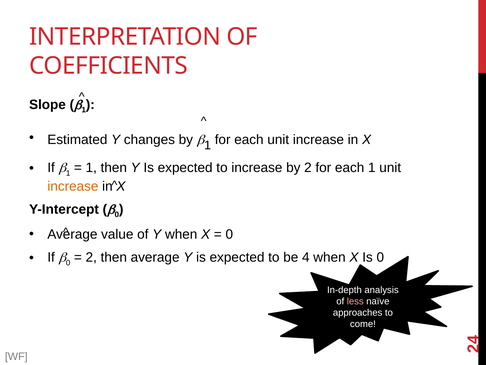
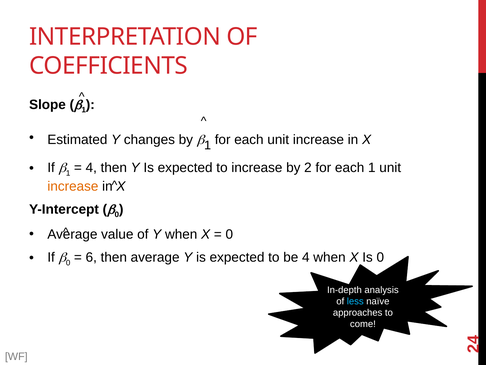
1: 1 -> 4 (91, 168)
2: 2 -> 6 (91, 257)
less colour: pink -> light blue (355, 301)
